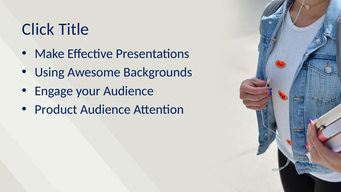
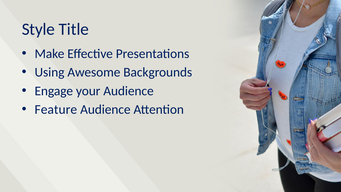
Click: Click -> Style (38, 29)
Product: Product -> Feature (56, 109)
